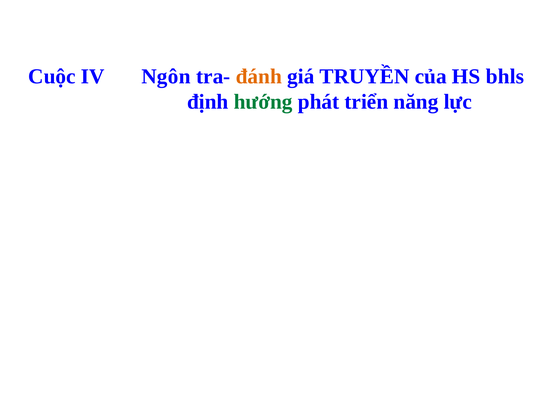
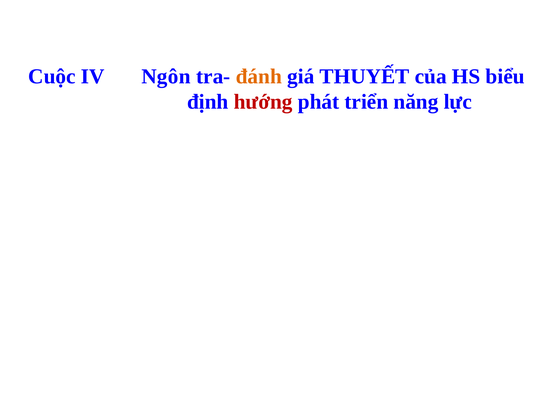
TRUYỀN: TRUYỀN -> THUYẾT (365, 76)
bhls: bhls -> biểu (505, 76)
hướng colour: green -> red (263, 102)
